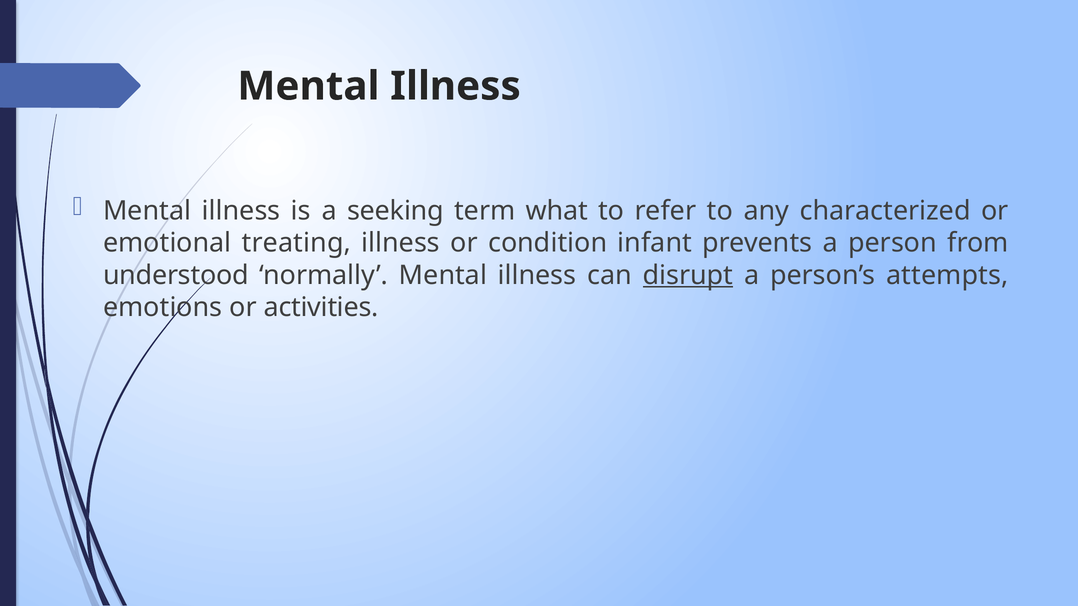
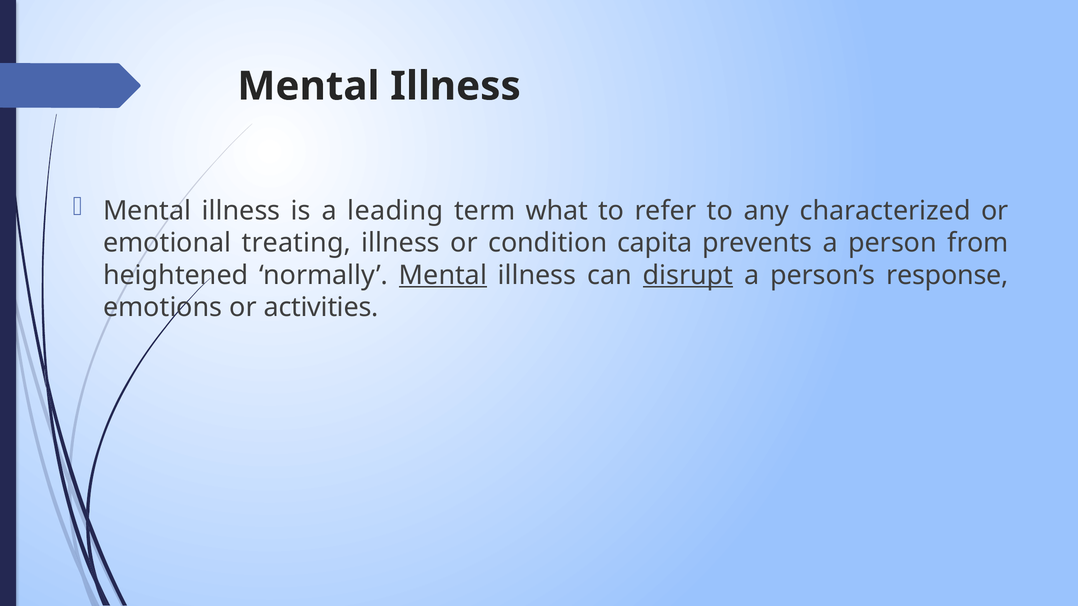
seeking: seeking -> leading (395, 211)
infant: infant -> capita (655, 243)
understood: understood -> heightened (176, 275)
Mental underline: none -> present (443, 275)
attempts: attempts -> response (947, 275)
